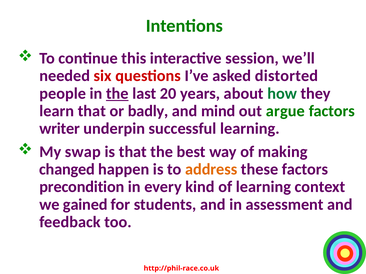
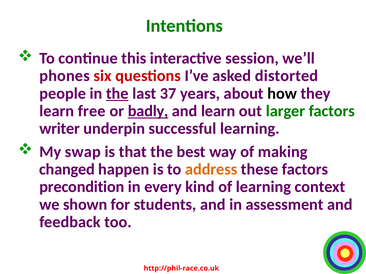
needed: needed -> phones (65, 76)
20: 20 -> 37 (168, 94)
how colour: green -> black (282, 94)
learn that: that -> free (92, 111)
badly underline: none -> present (148, 111)
and mind: mind -> learn (218, 111)
argue: argue -> larger (286, 111)
gained: gained -> shown (85, 205)
